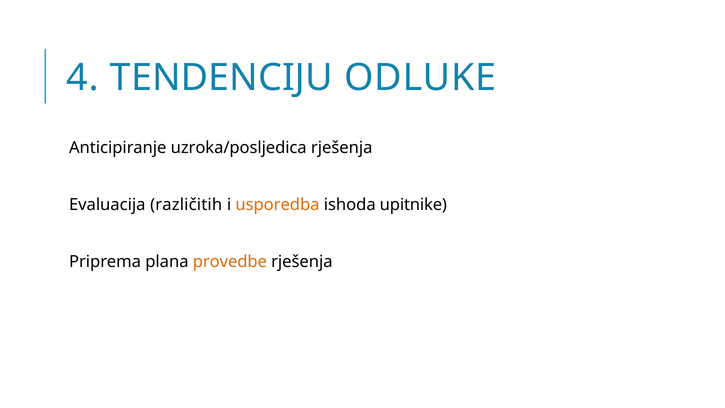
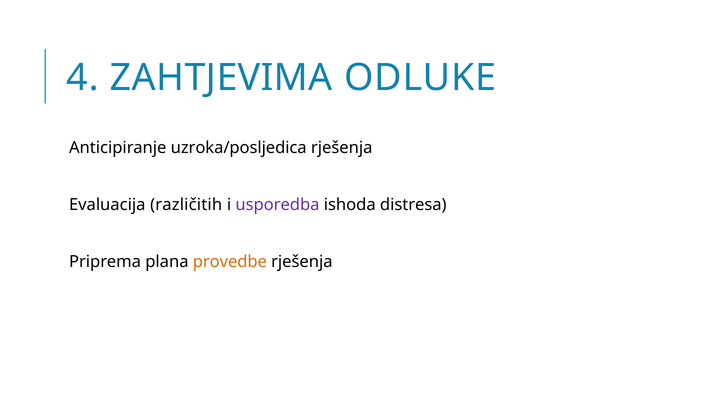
TENDENCIJU: TENDENCIJU -> ZAHTJEVIMA (221, 78)
usporedba colour: orange -> purple (277, 205)
upitnike: upitnike -> distresa (413, 205)
